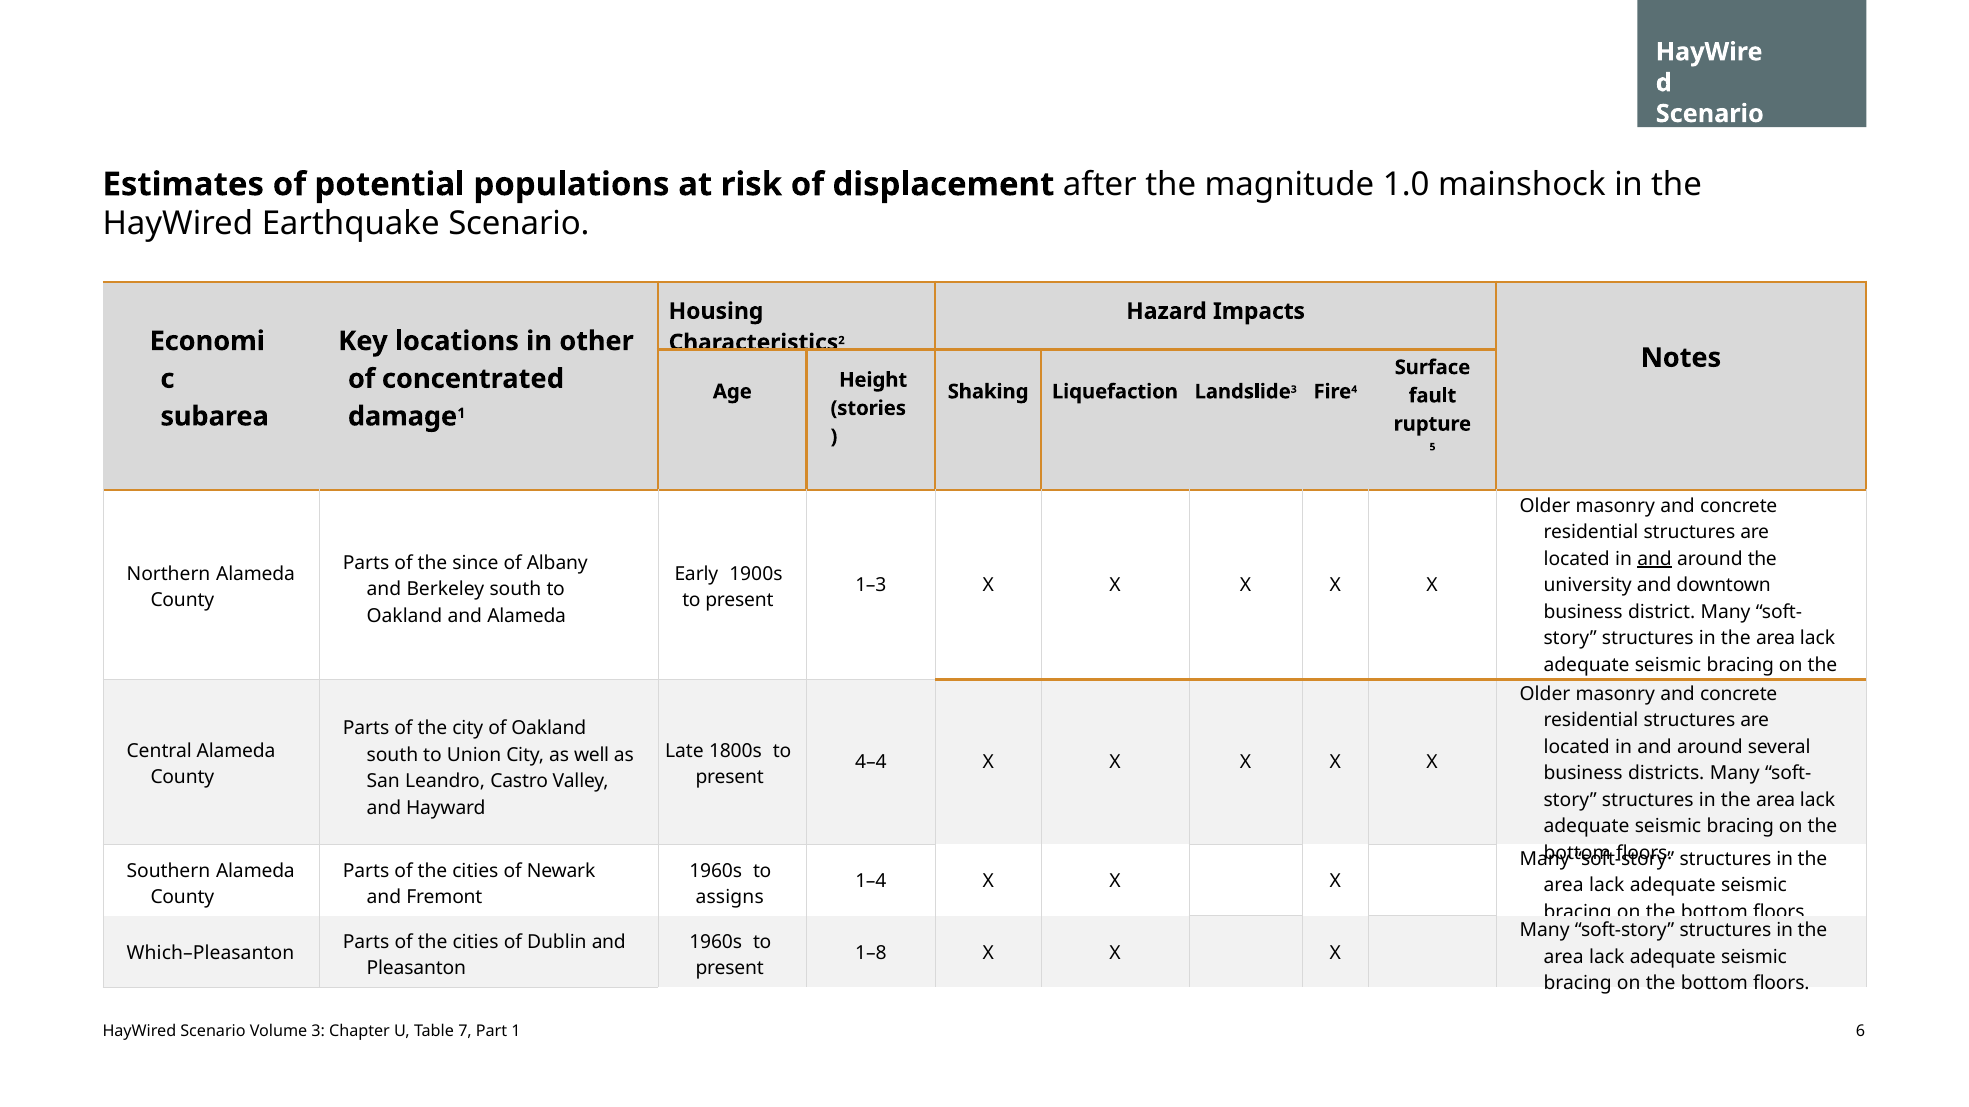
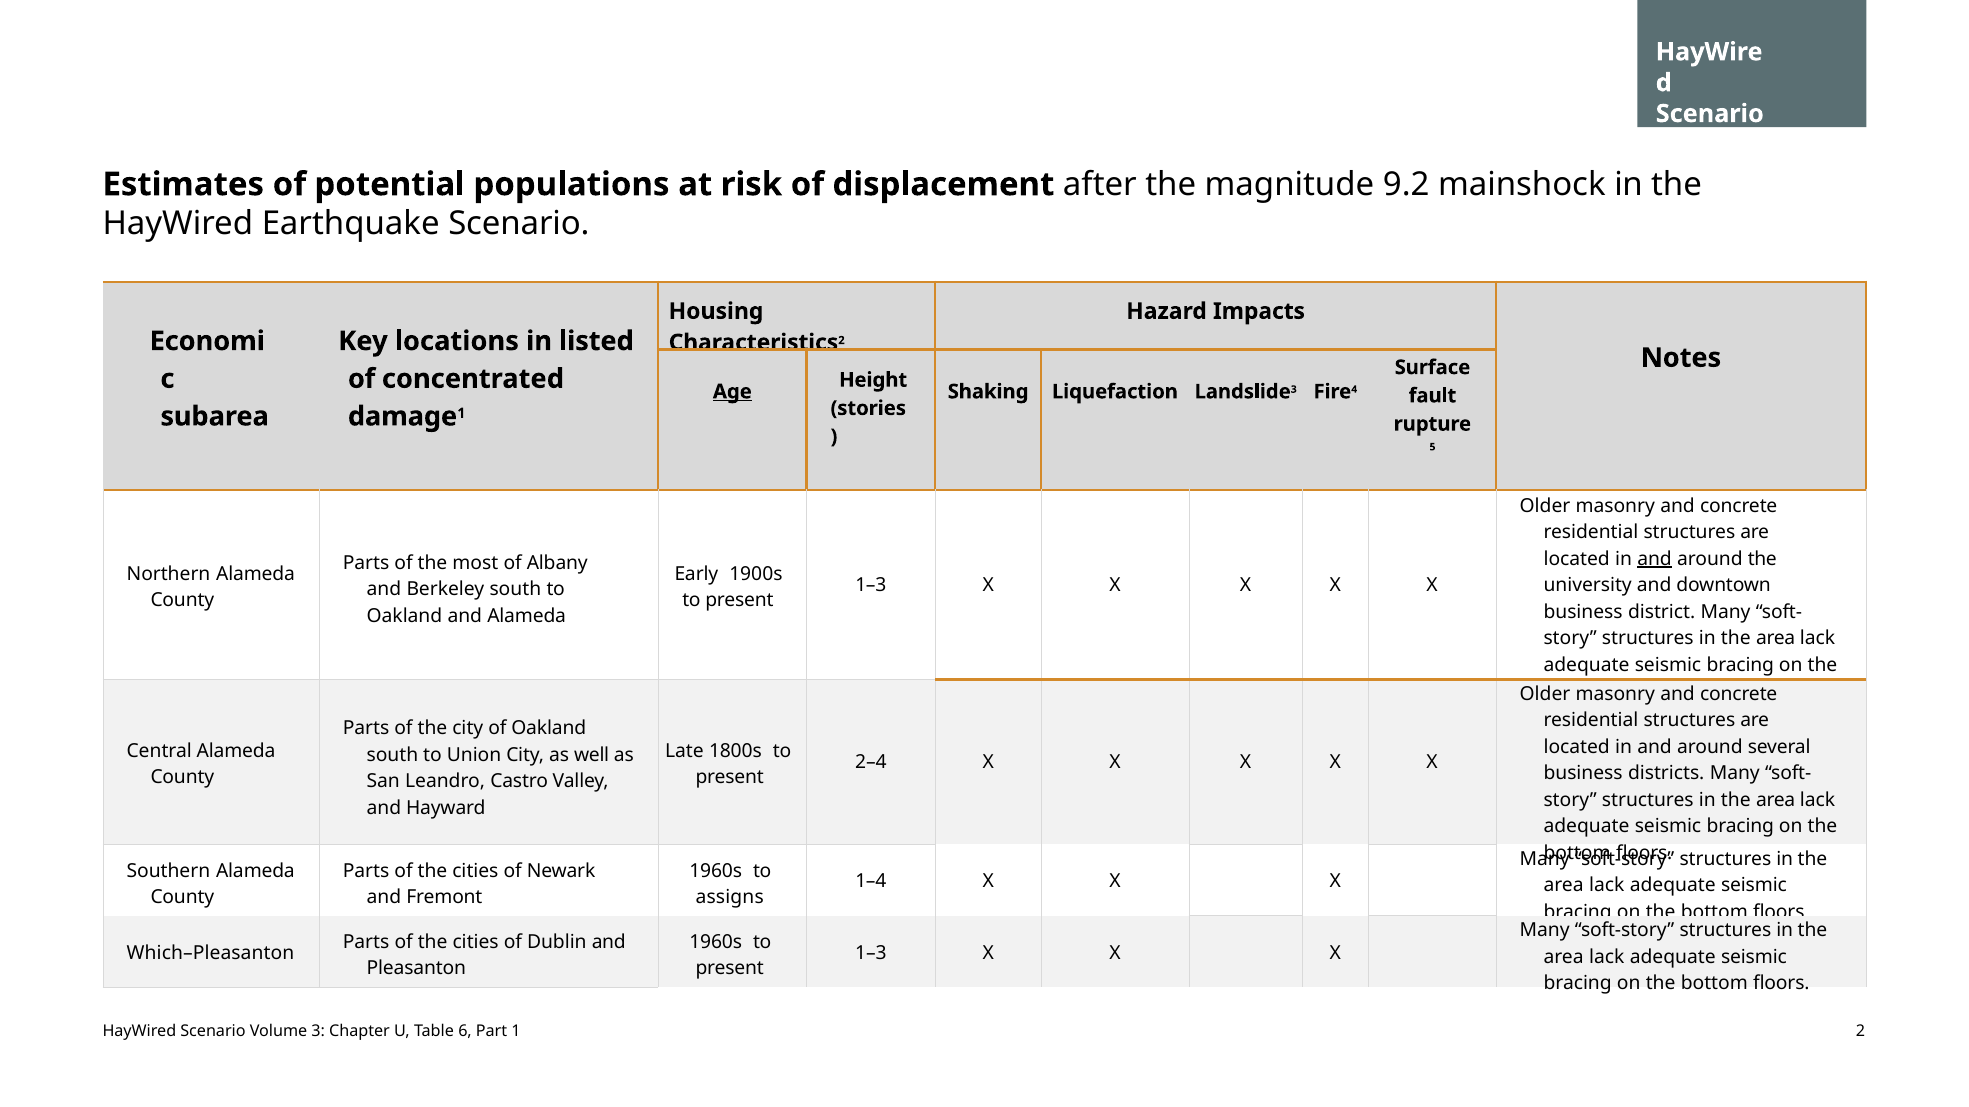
1.0: 1.0 -> 9.2 (1406, 184)
other: other -> listed (597, 341)
Age underline: none -> present (732, 392)
since: since -> most (475, 563)
4–4: 4–4 -> 2–4 (871, 762)
1–8: 1–8 -> 1–3 (871, 954)
7: 7 -> 6 (465, 1032)
6: 6 -> 2 (1861, 1032)
